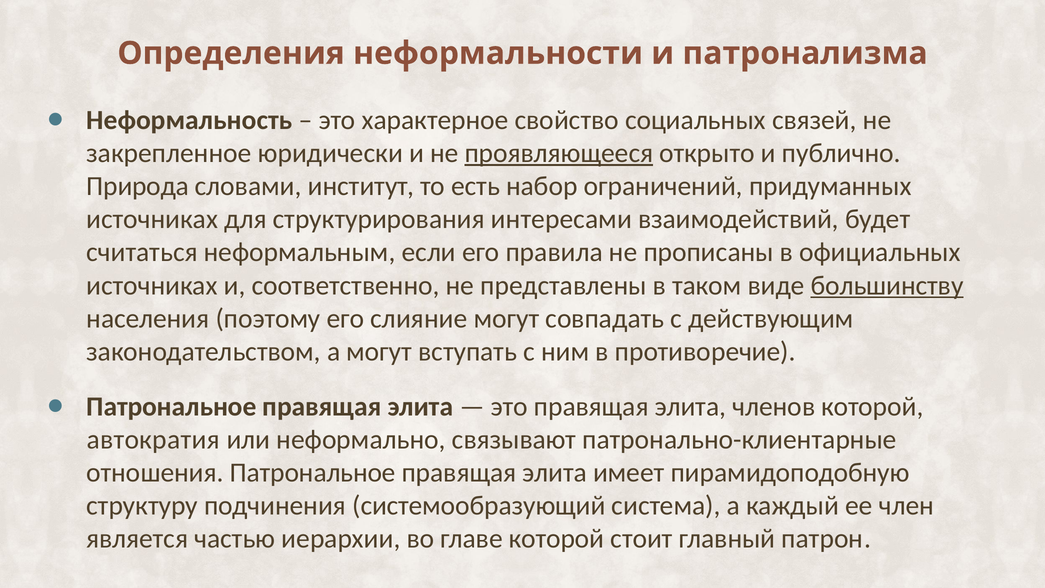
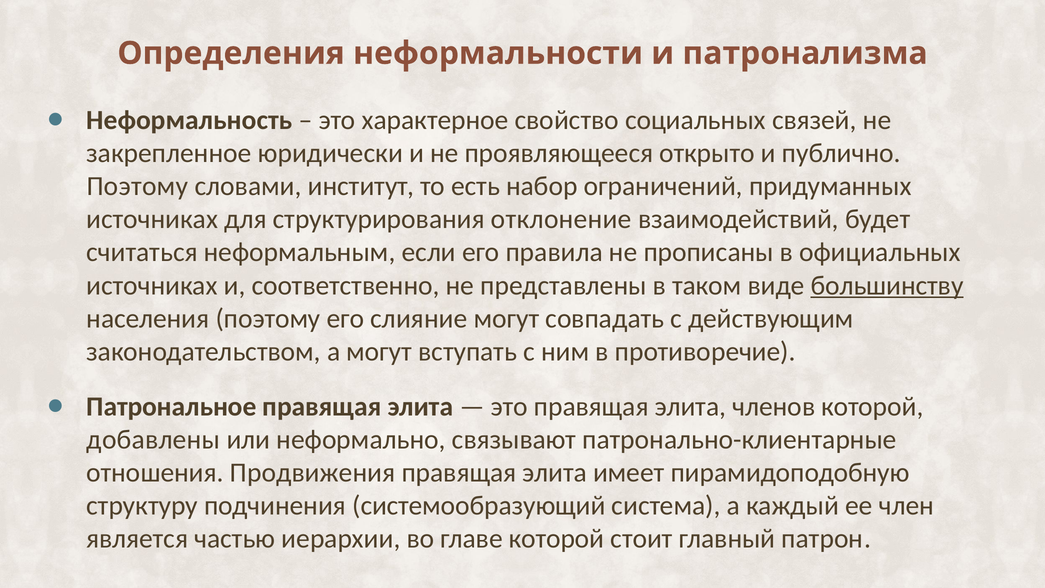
проявляющееся underline: present -> none (559, 153)
Природа: Природа -> Поэтому (137, 186)
интересами: интересами -> отклонение (561, 219)
автократия: автократия -> добавлены (153, 439)
отношения Патрональное: Патрональное -> Продвижения (313, 473)
